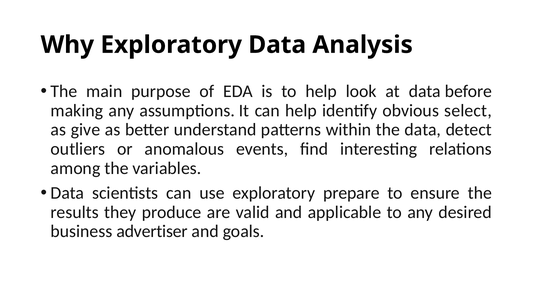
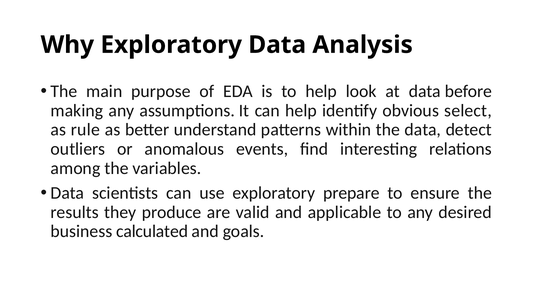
give: give -> rule (85, 130)
advertiser: advertiser -> calculated (152, 231)
